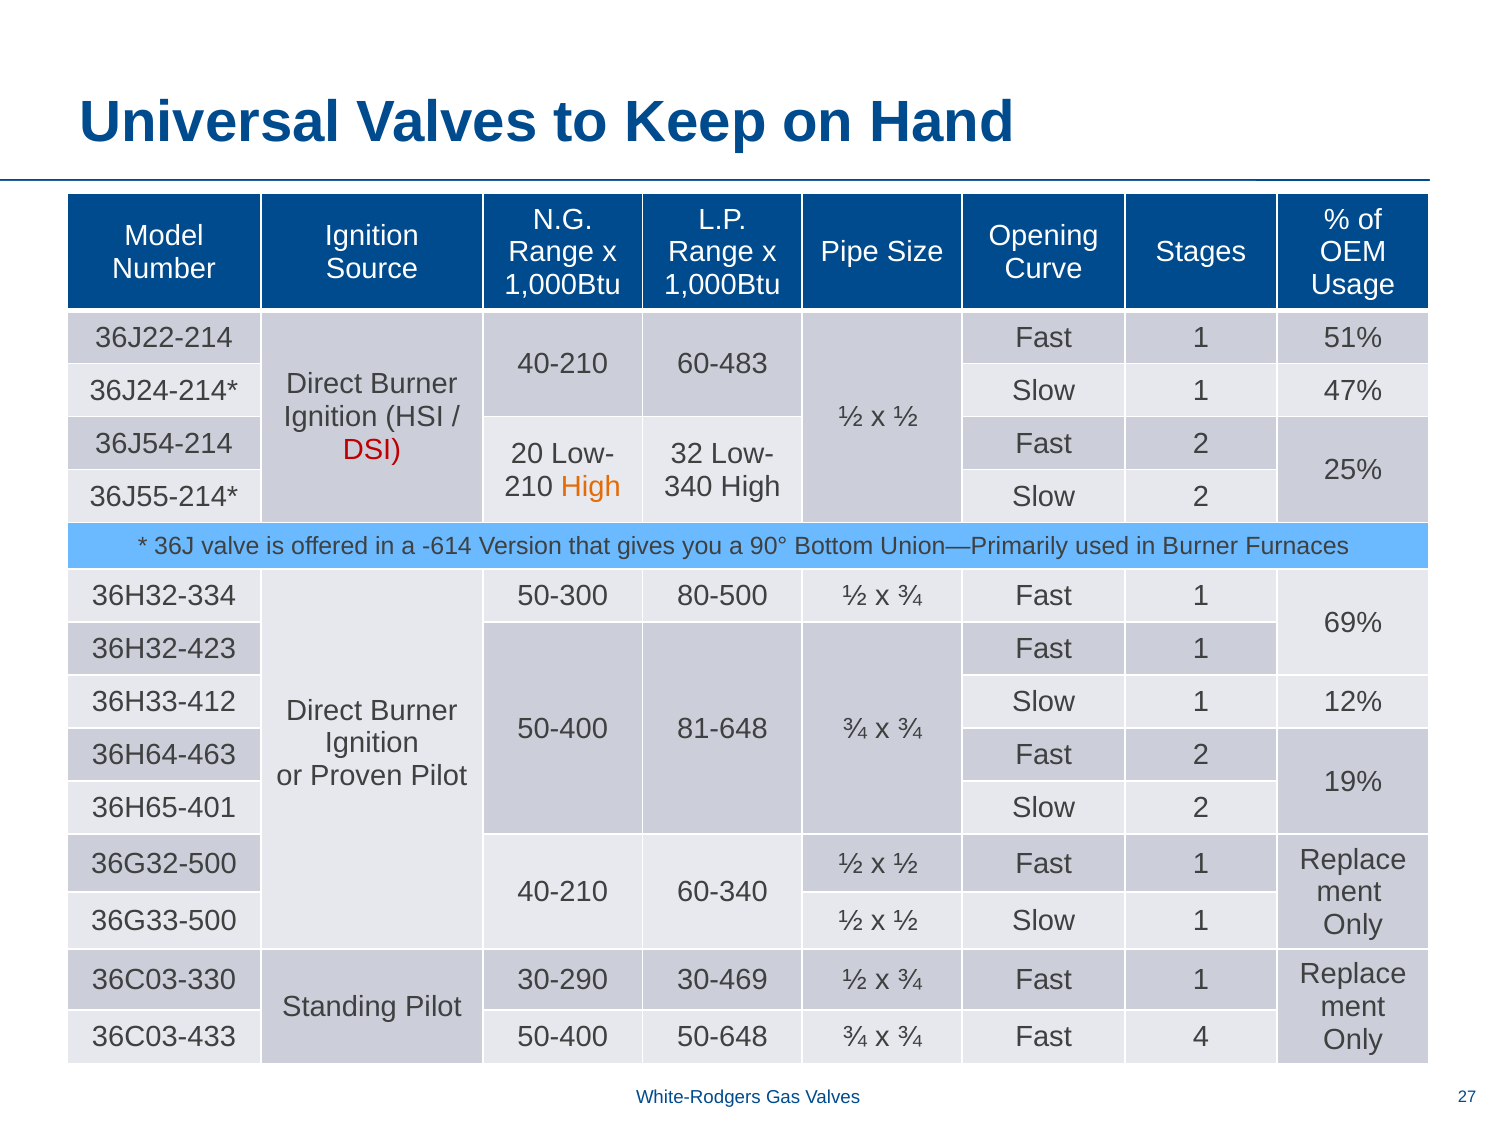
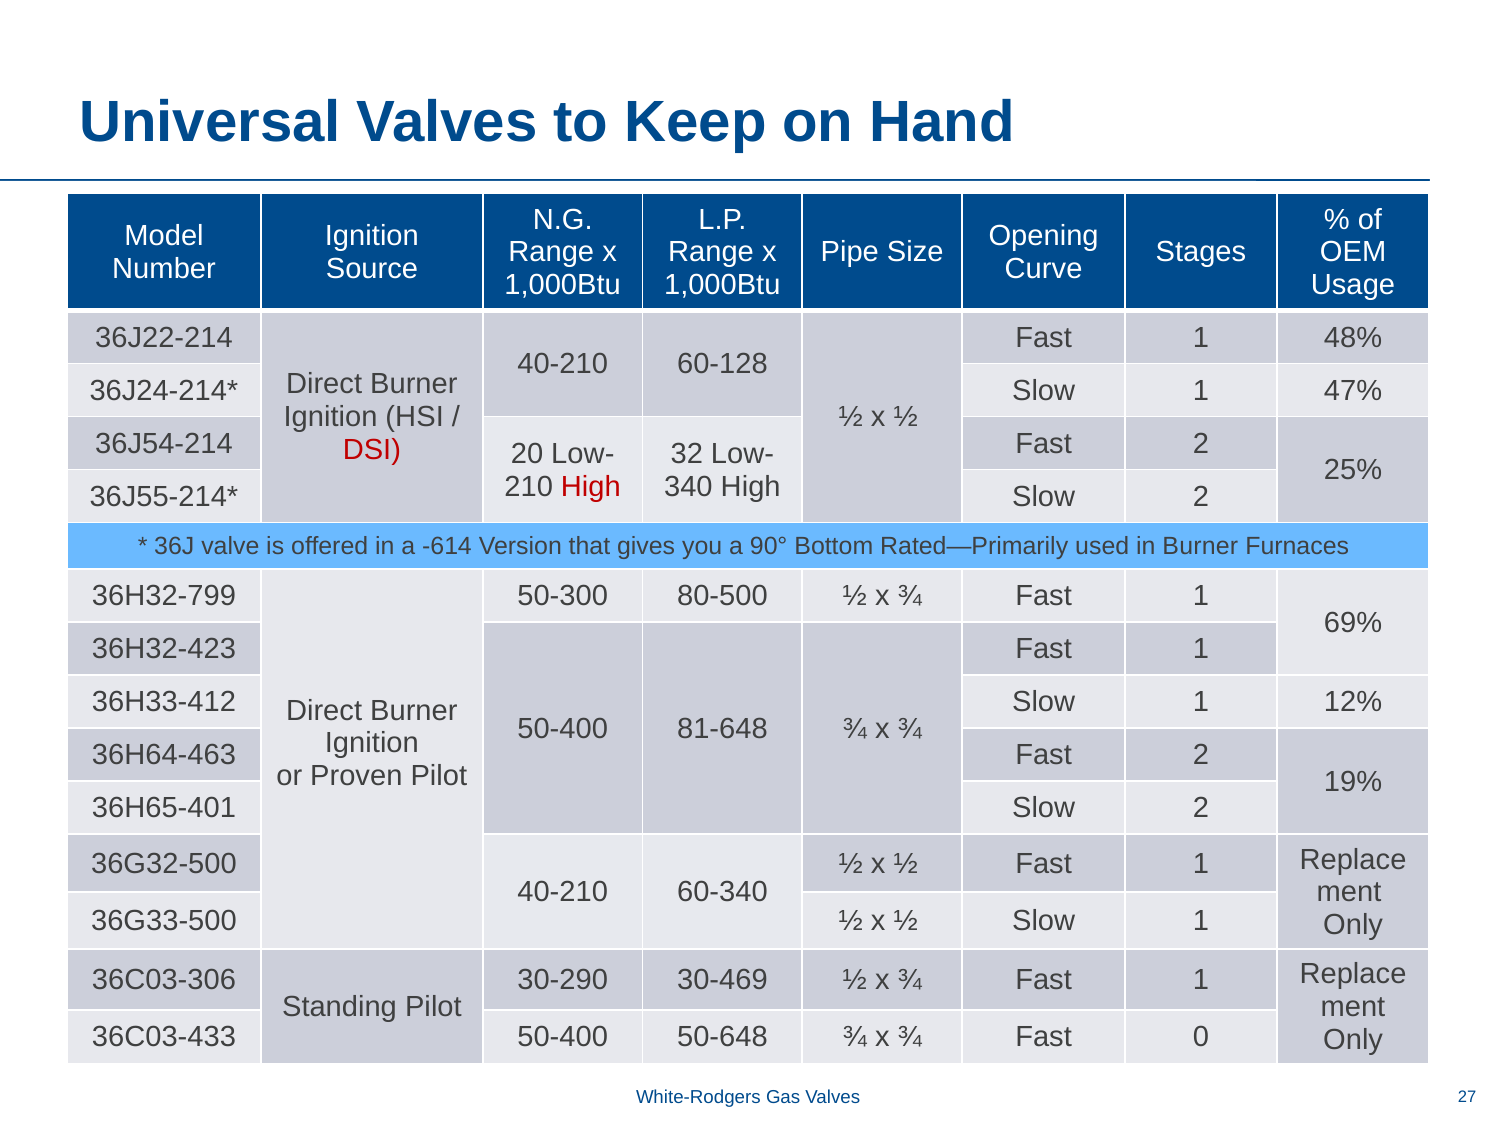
51%: 51% -> 48% (1353, 338)
60-483: 60-483 -> 60-128 (722, 364)
High colour: orange -> red (591, 486)
Union—Primarily: Union—Primarily -> Rated—Primarily (974, 546)
36H32-334: 36H32-334 -> 36H32-799 (164, 596)
36C03-330: 36C03-330 -> 36C03-306 (164, 980)
4: 4 -> 0 (1201, 1037)
